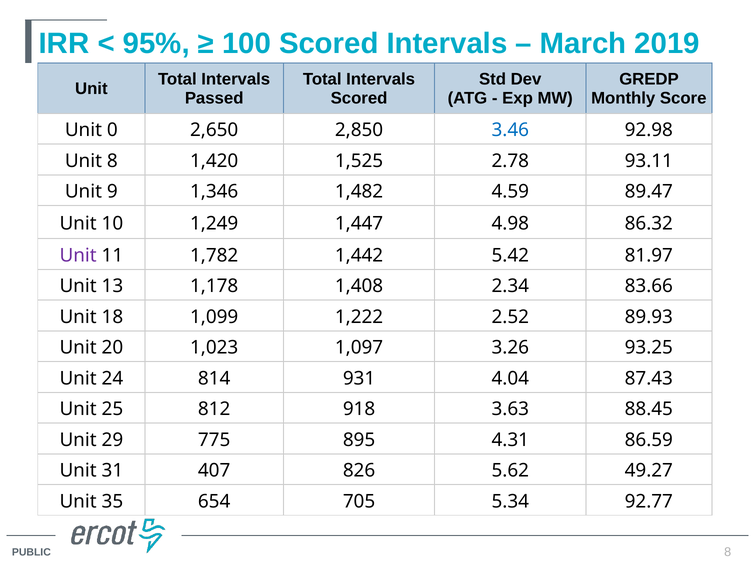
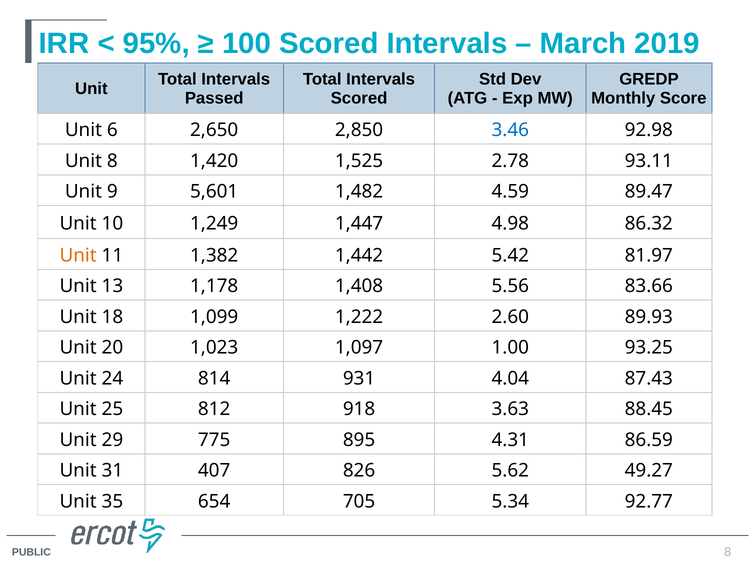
0: 0 -> 6 (112, 130)
1,346: 1,346 -> 5,601 (214, 192)
Unit colour: purple -> orange (78, 255)
1,782: 1,782 -> 1,382 (214, 255)
2.34: 2.34 -> 5.56 (510, 286)
2.52: 2.52 -> 2.60 (510, 317)
3.26: 3.26 -> 1.00 (510, 348)
